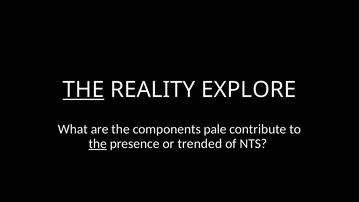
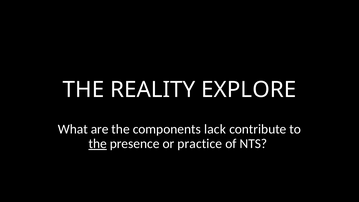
THE underline: present -> none (83, 90)
pale: pale -> lack (215, 129)
trended: trended -> practice (200, 144)
